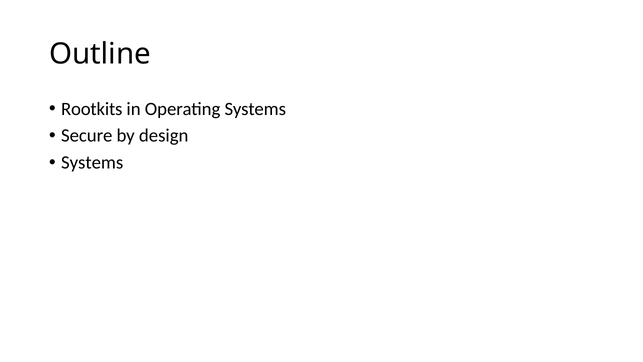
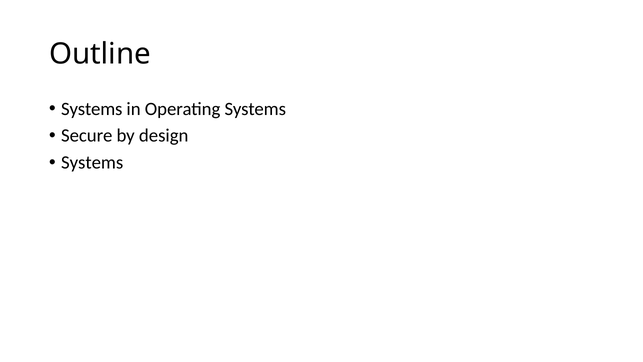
Rootkits: Rootkits -> Systems (92, 109)
